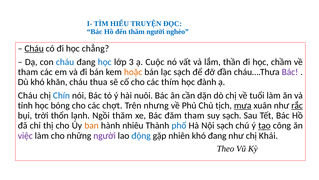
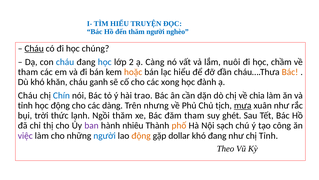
chẳng: chẳng -> chúng (95, 48)
3: 3 -> 2 (131, 62)
Cuộc: Cuộc -> Càng (155, 62)
thần: thần -> nuôi (232, 62)
lạc sạch: sạch -> hiểu (182, 72)
Bác colour: purple -> orange (290, 72)
thua: thua -> ganh (99, 82)
thím: thím -> xong (170, 82)
nuôi: nuôi -> trao (143, 95)
tuổi: tuổi -> chia (257, 95)
học bóng: bóng -> động (60, 105)
chợt: chợt -> dàng (112, 105)
rắc underline: present -> none (297, 105)
thổn: thổn -> thức (60, 115)
suy sạch: sạch -> ghét (232, 115)
ban colour: orange -> purple (91, 125)
phố colour: blue -> orange (179, 125)
tạo underline: present -> none (264, 125)
người colour: purple -> blue (105, 135)
động colour: blue -> orange (141, 135)
nhiên: nhiên -> dollar (179, 135)
chị Khái: Khái -> Tỉnh (268, 135)
